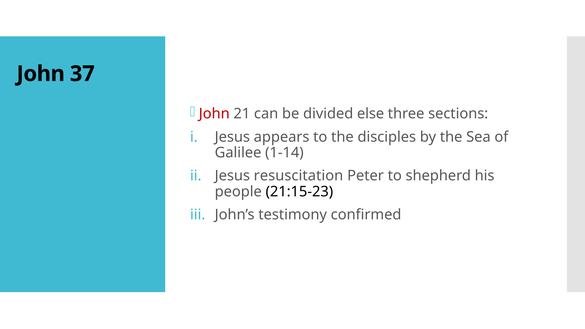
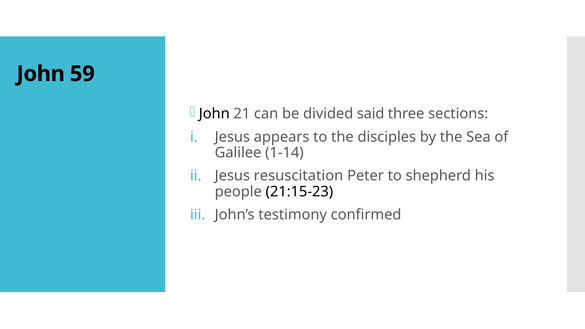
37: 37 -> 59 (82, 74)
John colour: red -> black (214, 114)
else: else -> said (371, 114)
